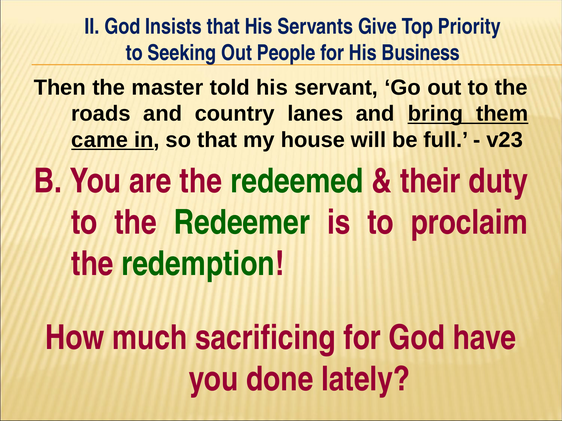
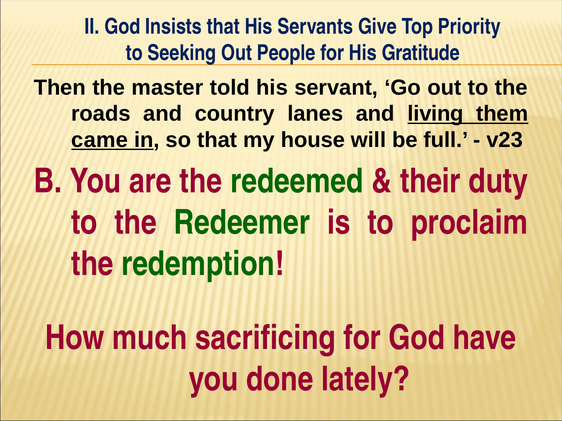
Business: Business -> Gratitude (421, 53)
bring: bring -> living (436, 114)
